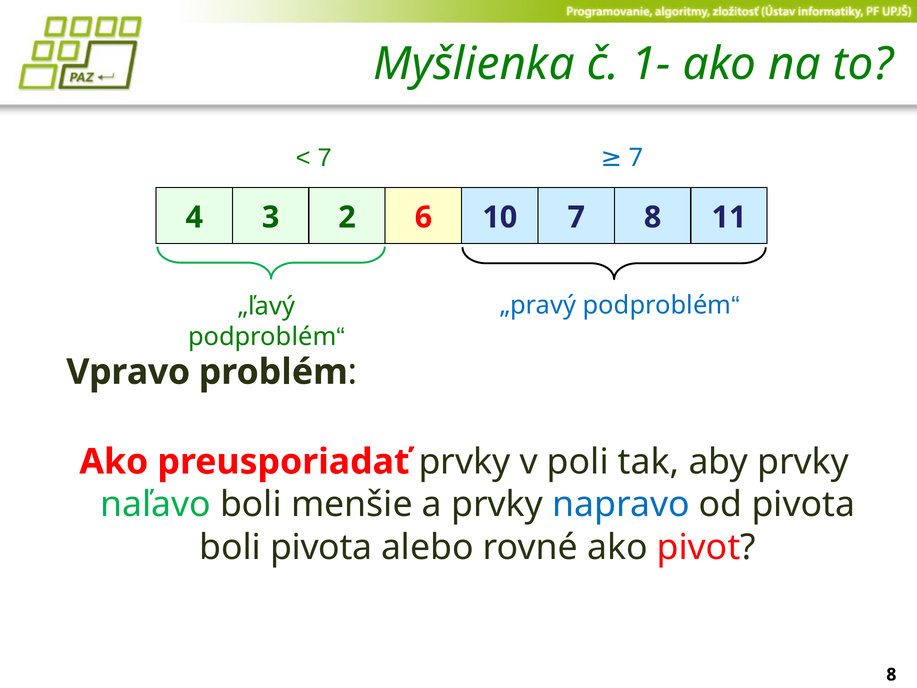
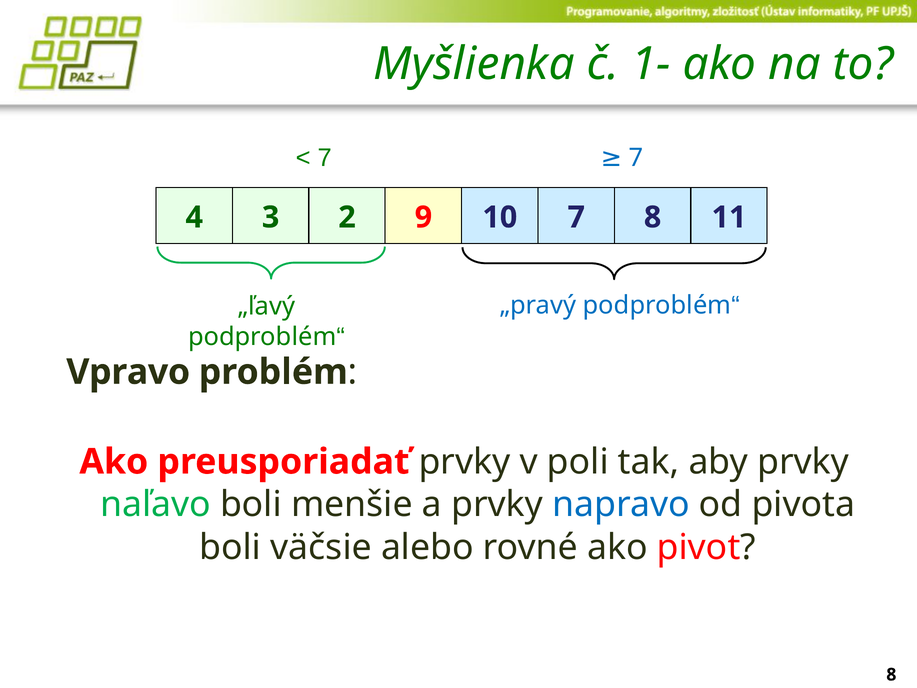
6: 6 -> 9 (423, 217)
boli pivota: pivota -> väčsie (321, 547)
